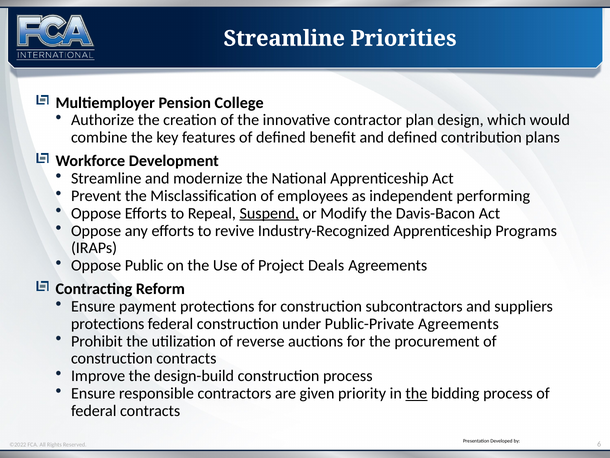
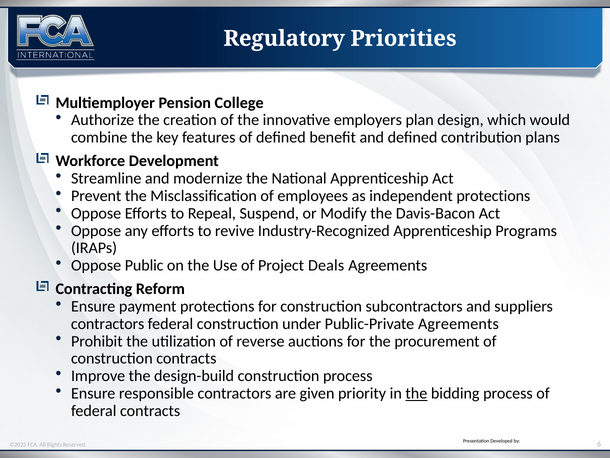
Streamline: Streamline -> Regulatory (284, 38)
contractor: contractor -> employers (368, 120)
independent performing: performing -> protections (493, 196)
Suspend underline: present -> none (269, 213)
protections: protections -> contractors (108, 323)
